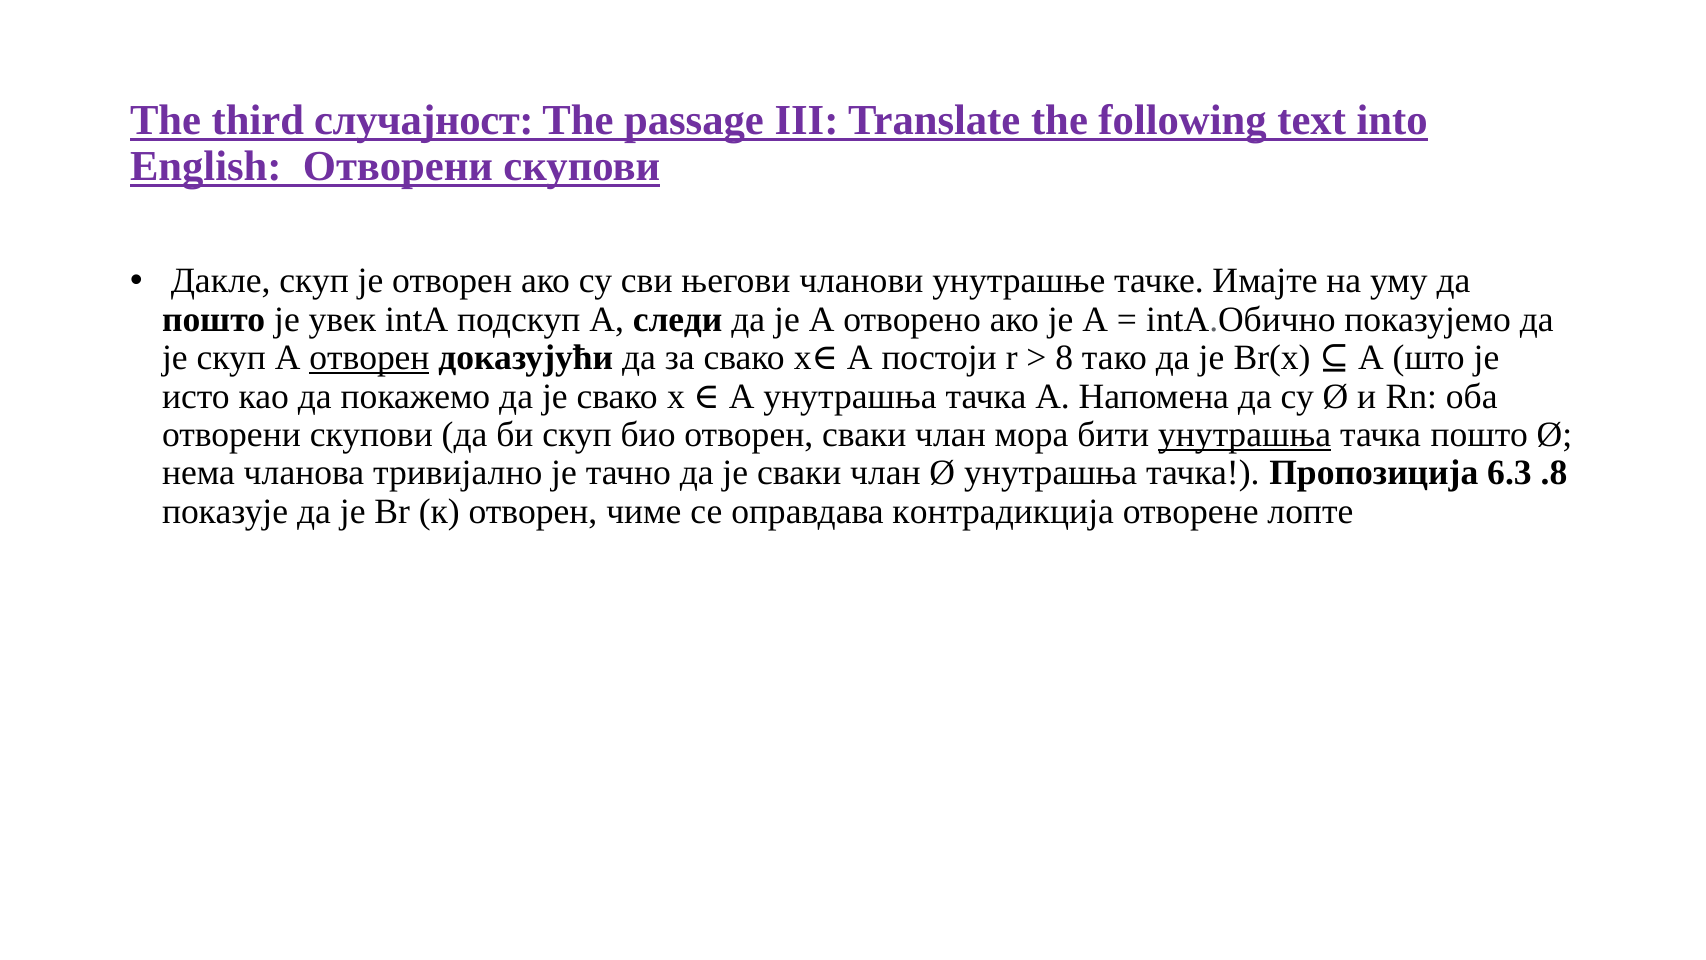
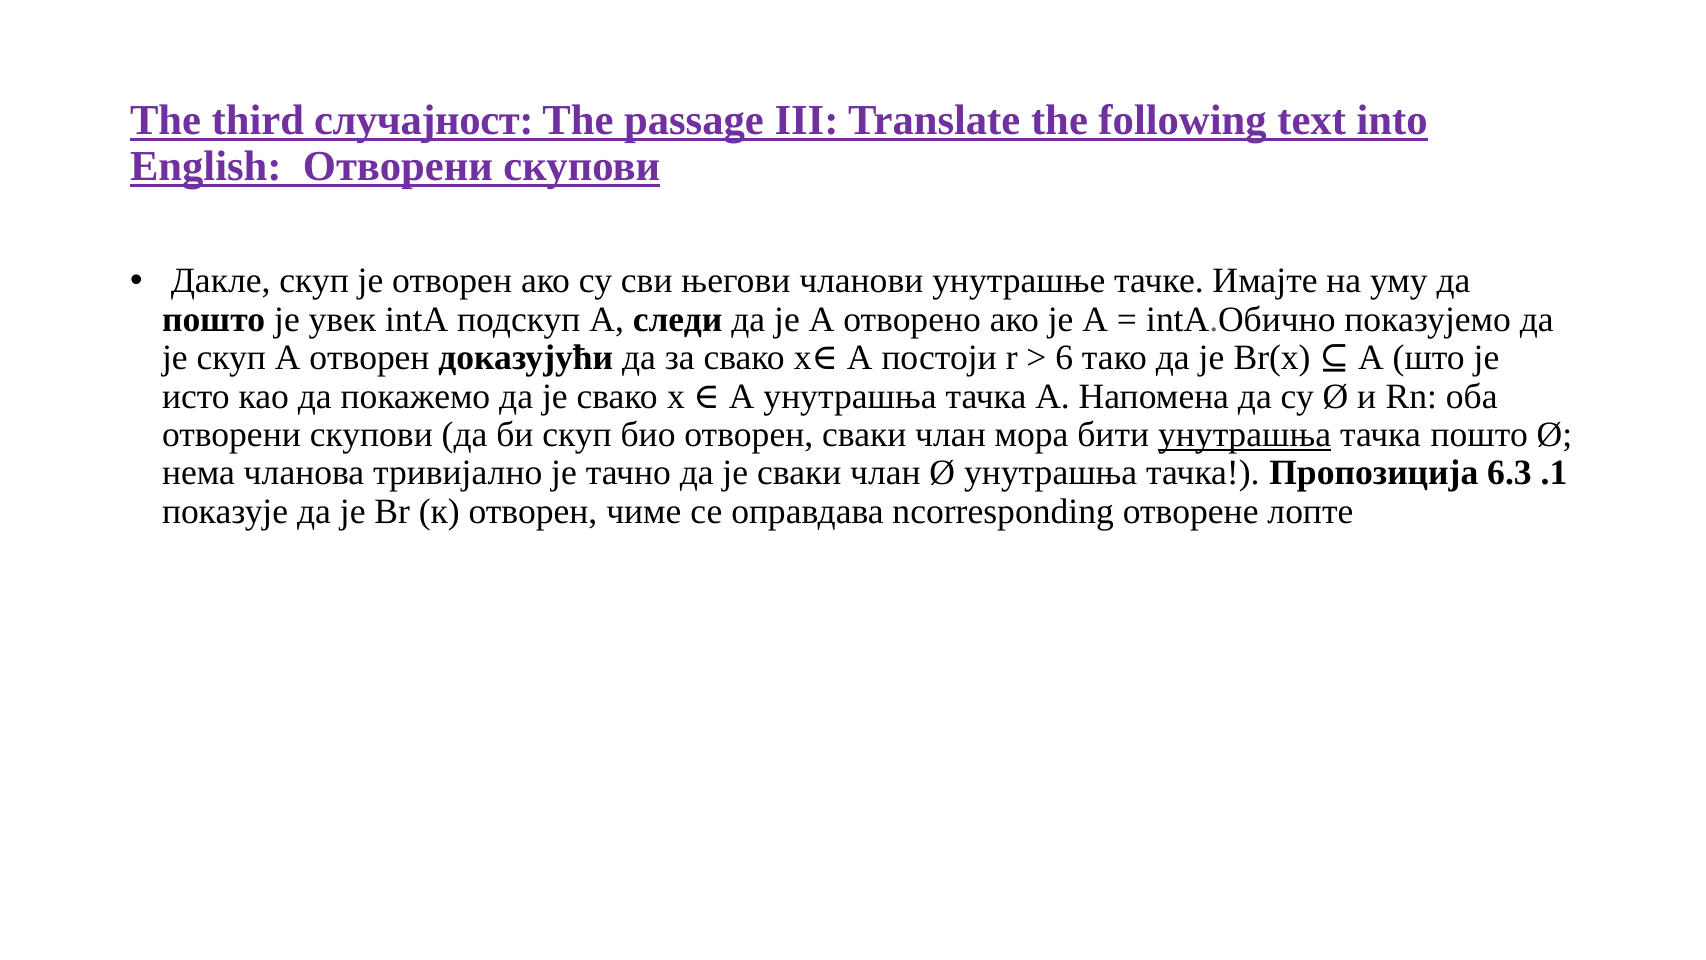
отворен underline: present -> none (369, 358)
8: 8 -> 6 (1064, 358)
.8: .8 -> .1 (1554, 473)
контрадикција: контрадикција -> ncorresponding (1003, 511)
